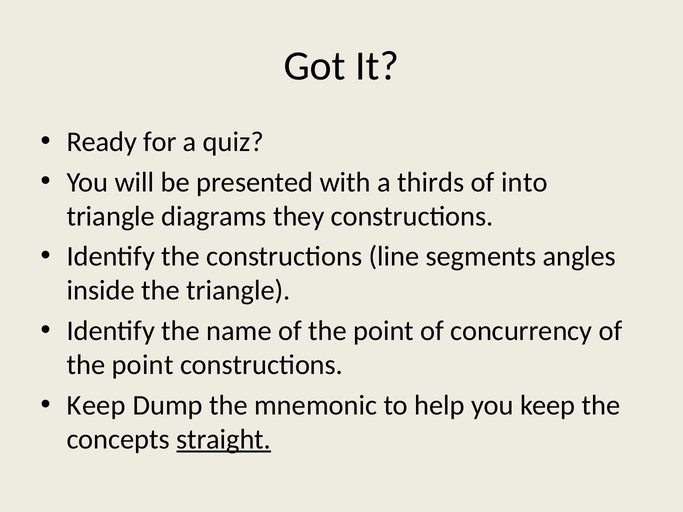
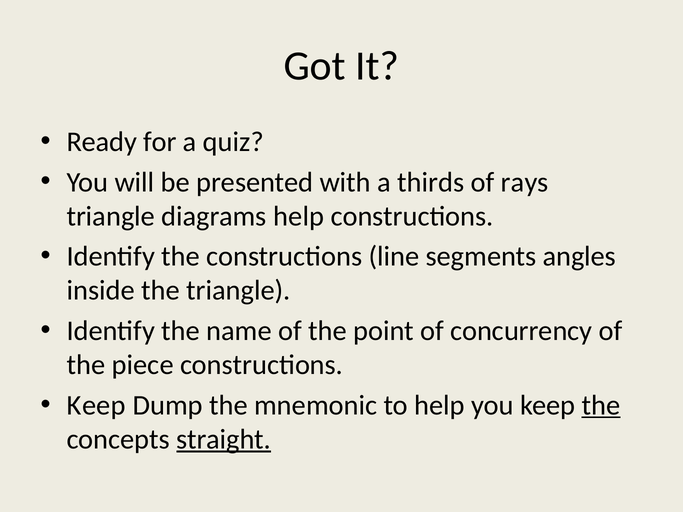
into: into -> rays (525, 182)
diagrams they: they -> help (299, 216)
point: point -> piece (143, 365)
the underline: none -> present (601, 405)
